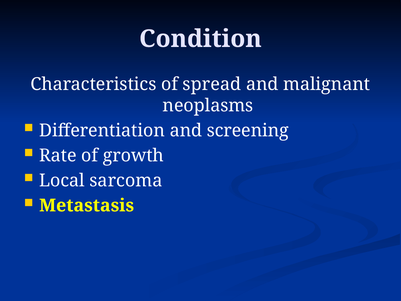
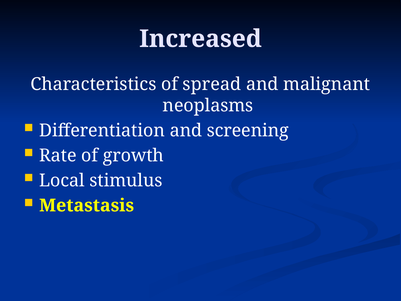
Condition: Condition -> Increased (200, 39)
sarcoma: sarcoma -> stimulus (126, 180)
